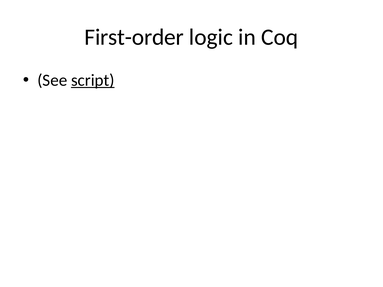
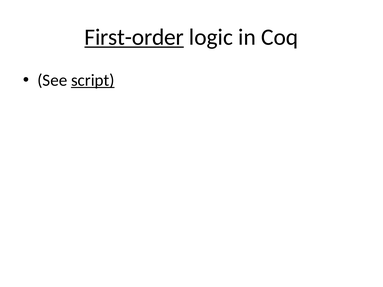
First-order underline: none -> present (134, 37)
